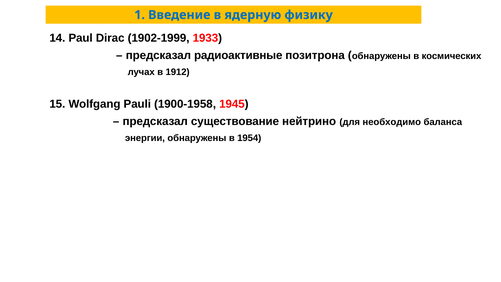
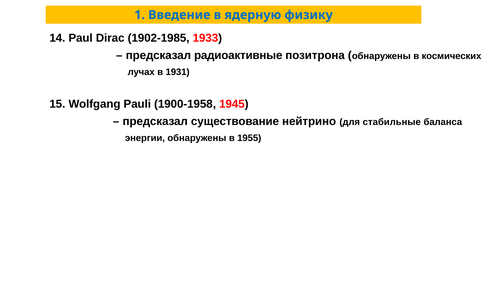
1902-1999: 1902-1999 -> 1902-1985 (159, 38)
1912: 1912 -> 1931 (178, 72)
необходимо: необходимо -> cтабильные (392, 122)
1954: 1954 -> 1955 (249, 138)
